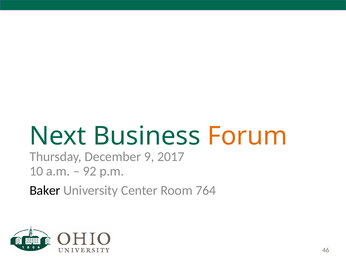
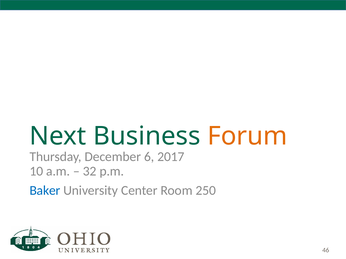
9: 9 -> 6 (149, 157)
92: 92 -> 32 (90, 171)
Baker colour: black -> blue (45, 191)
764: 764 -> 250 (206, 191)
